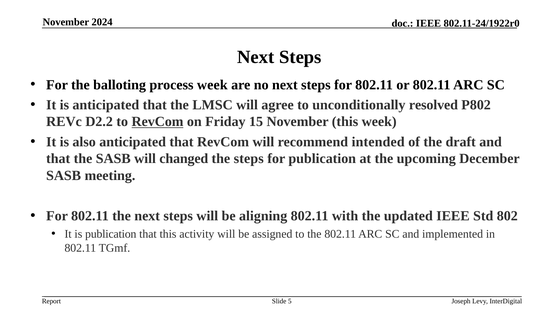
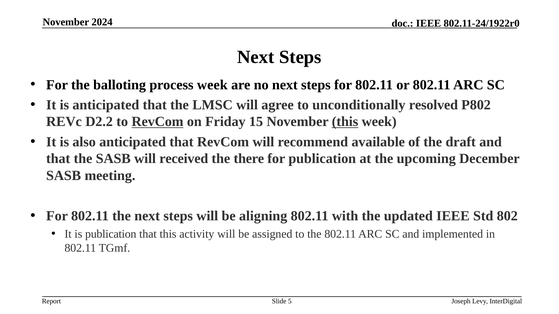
this underline: none -> present (345, 122)
intended: intended -> available (378, 142)
changed: changed -> received (184, 159)
the steps: steps -> there (249, 159)
